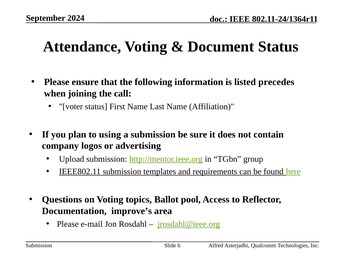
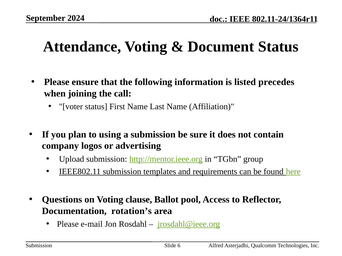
topics: topics -> clause (139, 200)
improve’s: improve’s -> rotation’s (132, 211)
